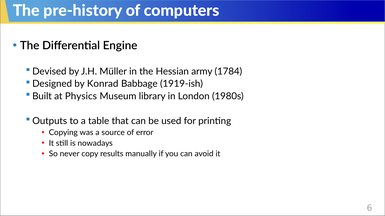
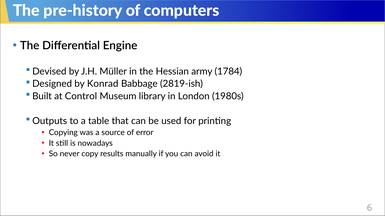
1919-ish: 1919-ish -> 2819-ish (181, 84)
Physics: Physics -> Control (81, 96)
